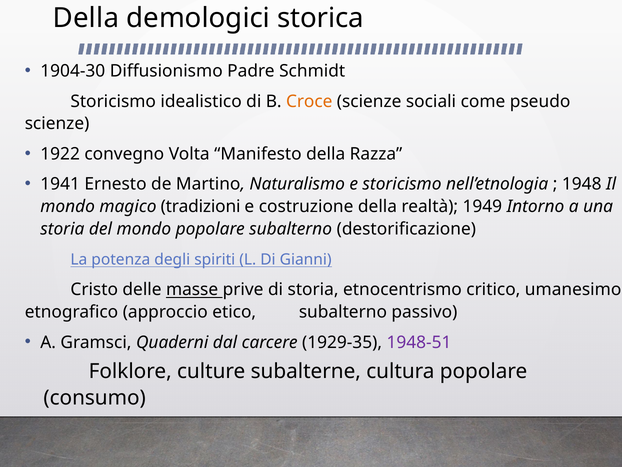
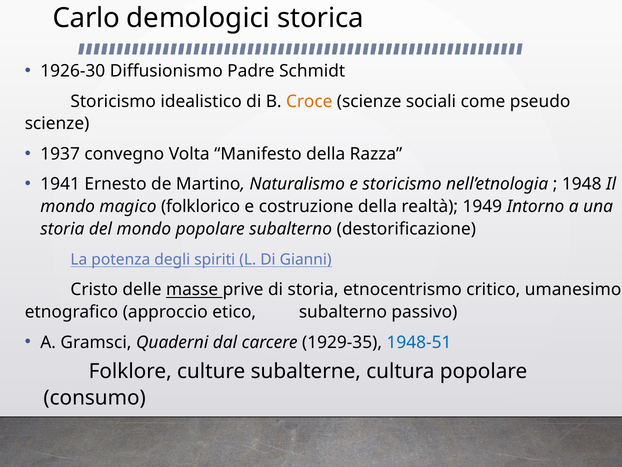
Della: Della -> Carlo (86, 18)
1904-30: 1904-30 -> 1926-30 (73, 71)
1922: 1922 -> 1937 (60, 154)
tradizioni: tradizioni -> folklorico (201, 206)
1948-51 colour: purple -> blue (419, 342)
